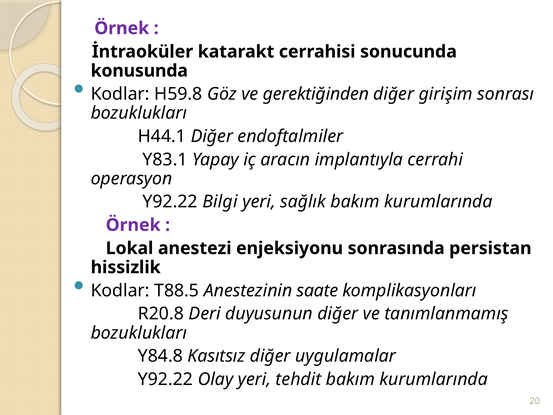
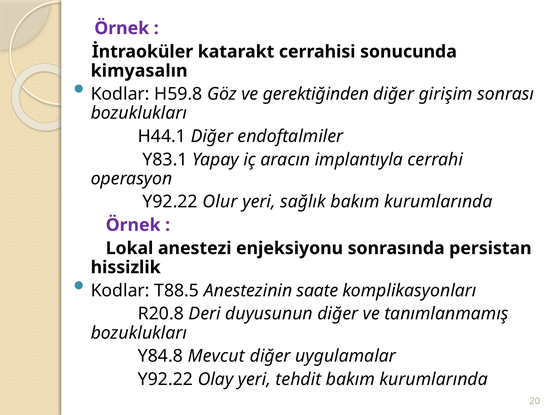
konusunda: konusunda -> kimyasalın (139, 71)
Bilgi: Bilgi -> Olur (220, 202)
Kasıtsız: Kasıtsız -> Mevcut (216, 356)
